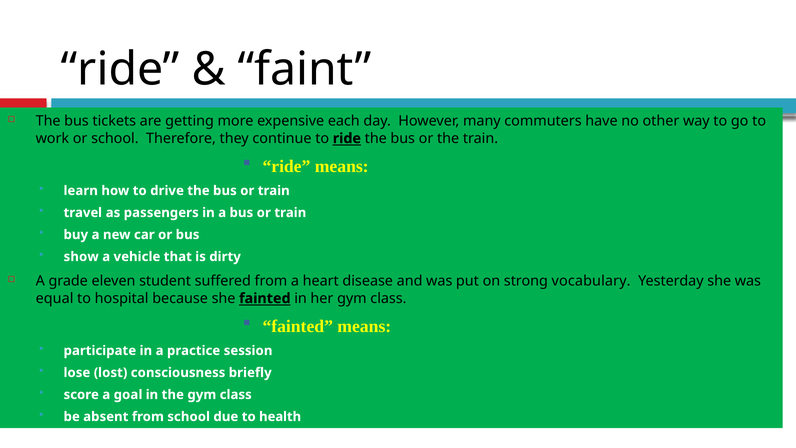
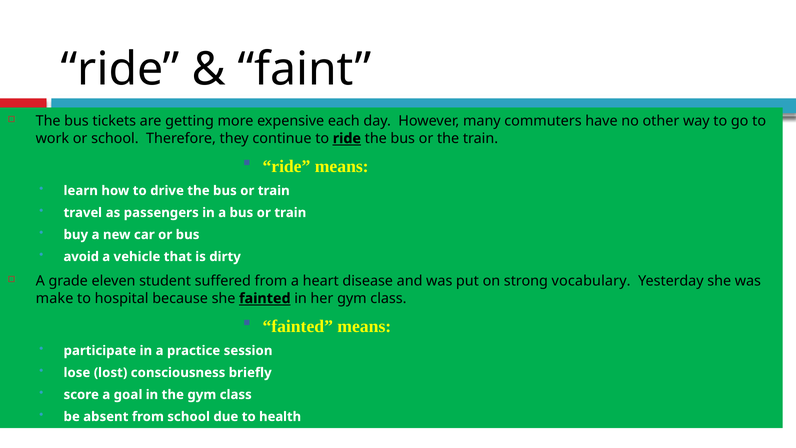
show: show -> avoid (81, 257)
equal: equal -> make (55, 298)
